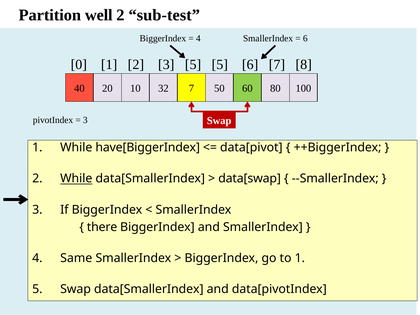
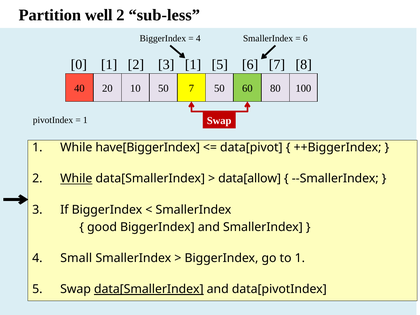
sub-test: sub-test -> sub-less (164, 15)
3 5: 5 -> 1 (193, 65)
10 32: 32 -> 50 (163, 88)
3: 3 -> 1 (85, 120)
data[swap: data[swap -> data[allow (250, 179)
there: there -> good (102, 227)
Same: Same -> Small (76, 258)
data[SmallerIndex underline: none -> present (149, 289)
